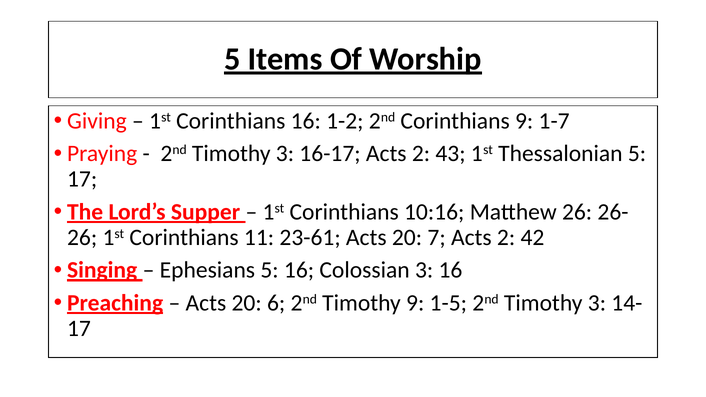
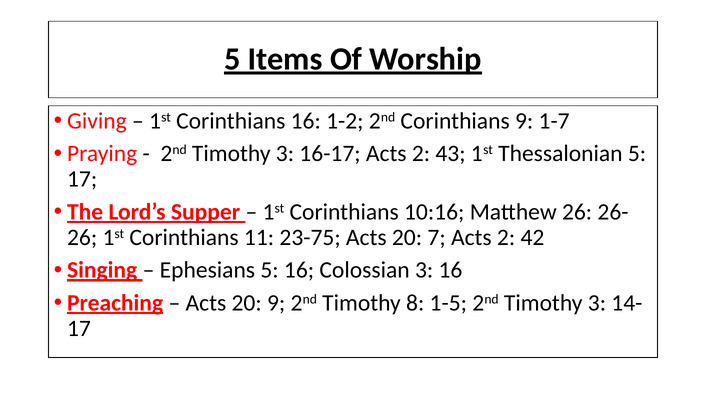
23-61: 23-61 -> 23-75 (310, 237)
20 6: 6 -> 9 (276, 303)
Timothy 9: 9 -> 8 (415, 303)
